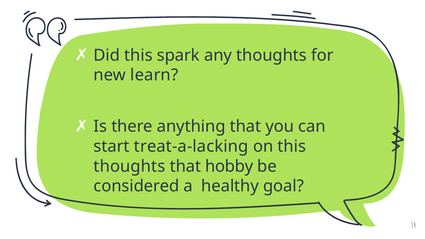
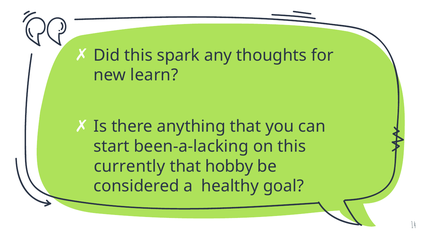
treat-a-lacking: treat-a-lacking -> been-a-lacking (191, 146)
thoughts: thoughts -> currently (129, 166)
